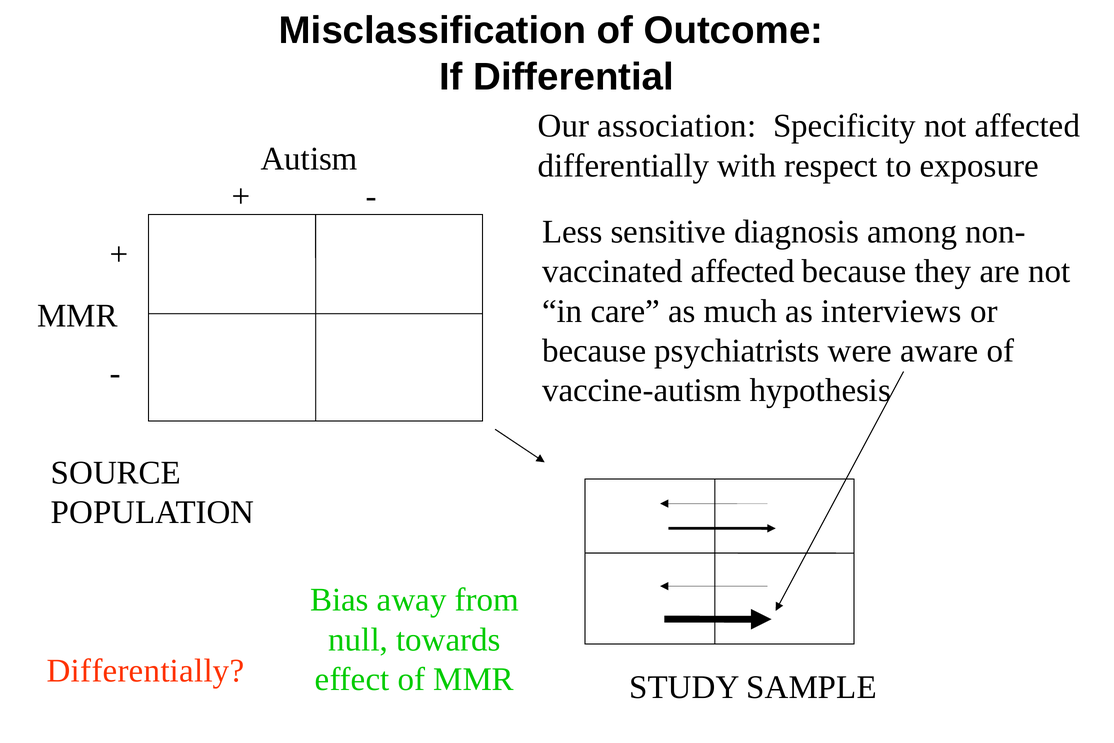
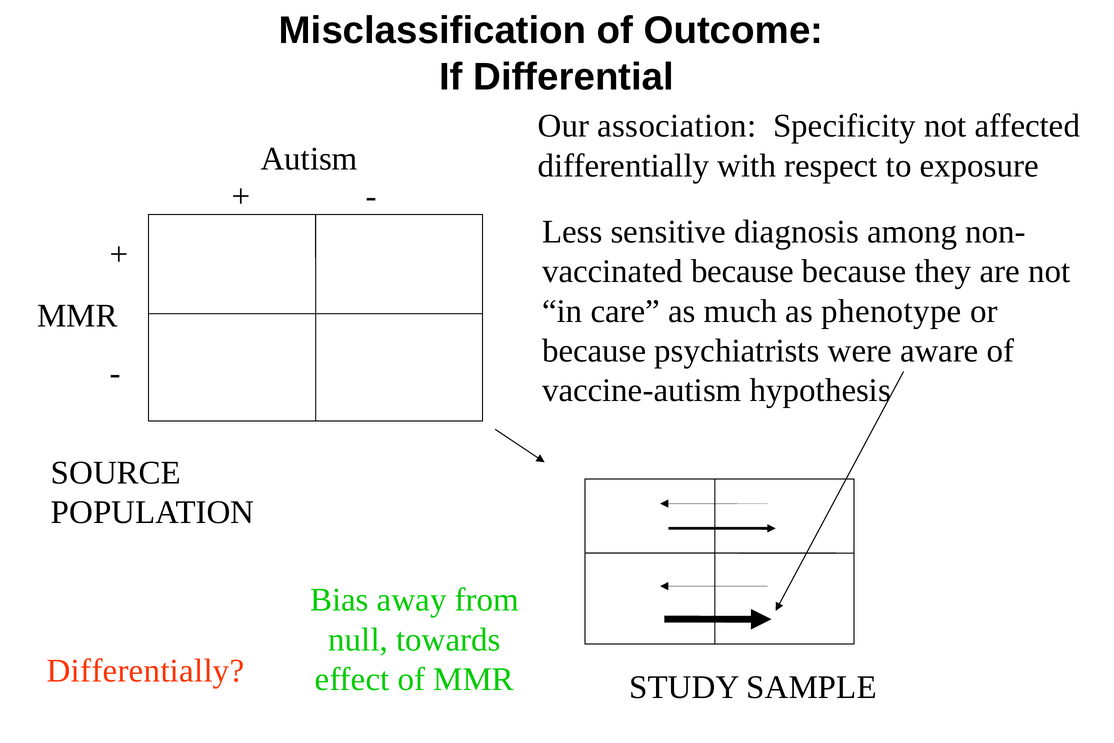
vaccinated affected: affected -> because (743, 271)
interviews: interviews -> phenotype (891, 311)
